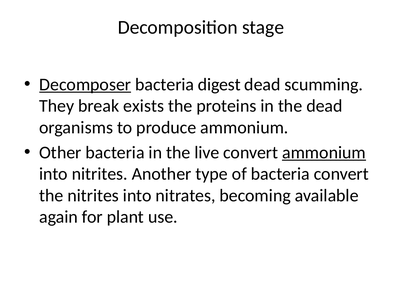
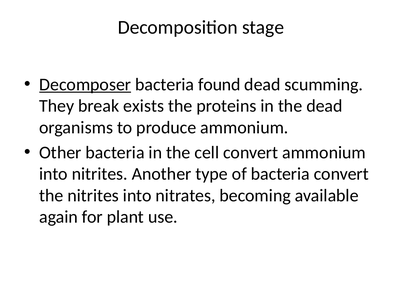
digest: digest -> found (219, 84)
live: live -> cell (207, 152)
ammonium underline: present -> none (324, 152)
